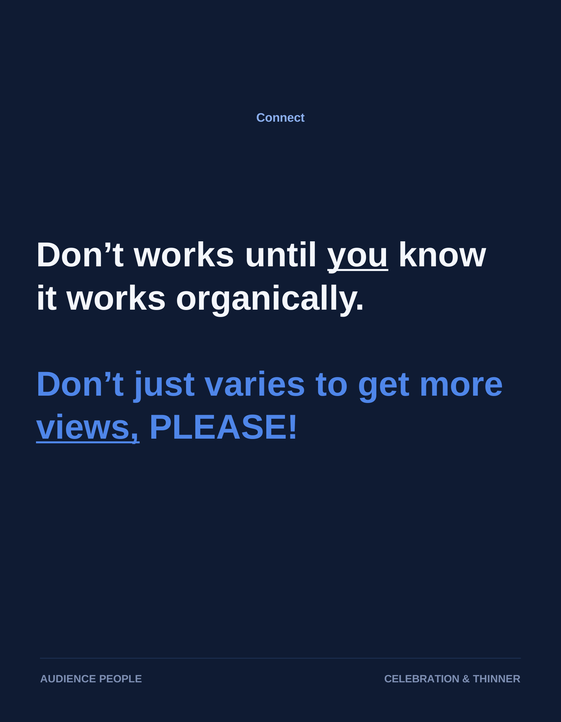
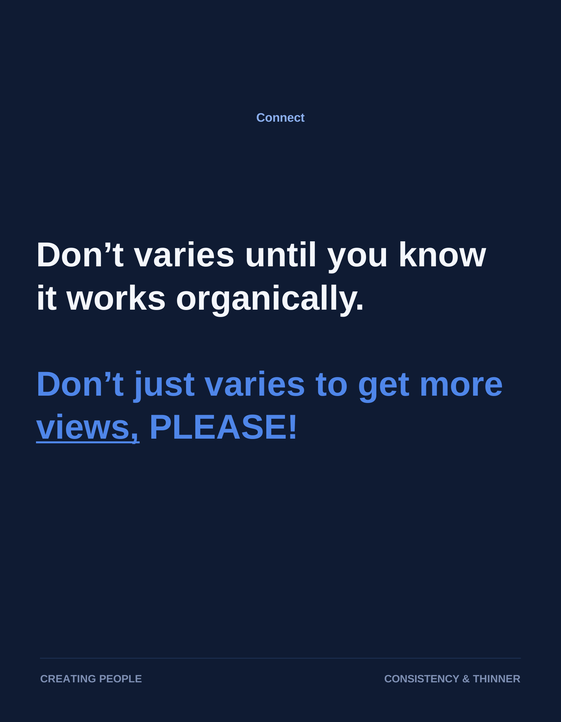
Don’t works: works -> varies (184, 255)
you underline: present -> none (358, 255)
AUDIENCE: AUDIENCE -> CREATING (68, 678)
CELEBRATION: CELEBRATION -> CONSISTENCY (422, 678)
